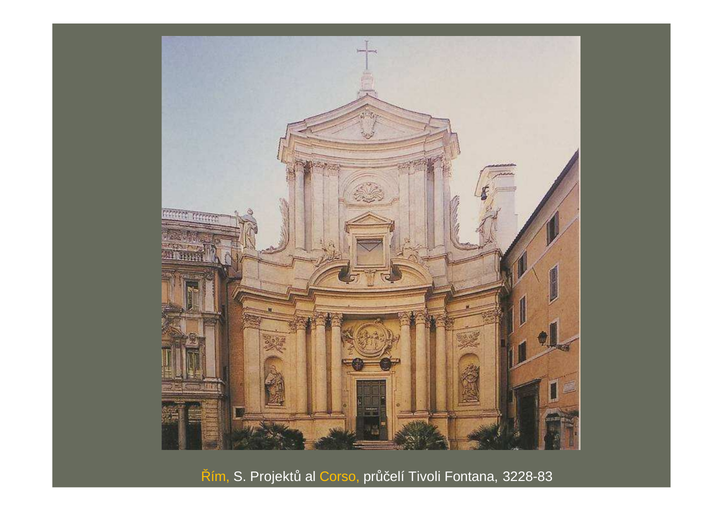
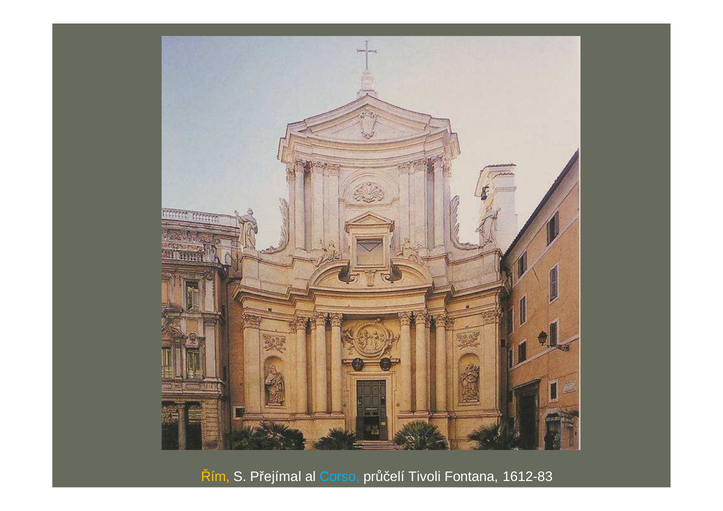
Projektů: Projektů -> Přejímal (276, 477)
Corso colour: yellow -> light blue (340, 477)
3228-83: 3228-83 -> 1612-83 (528, 477)
